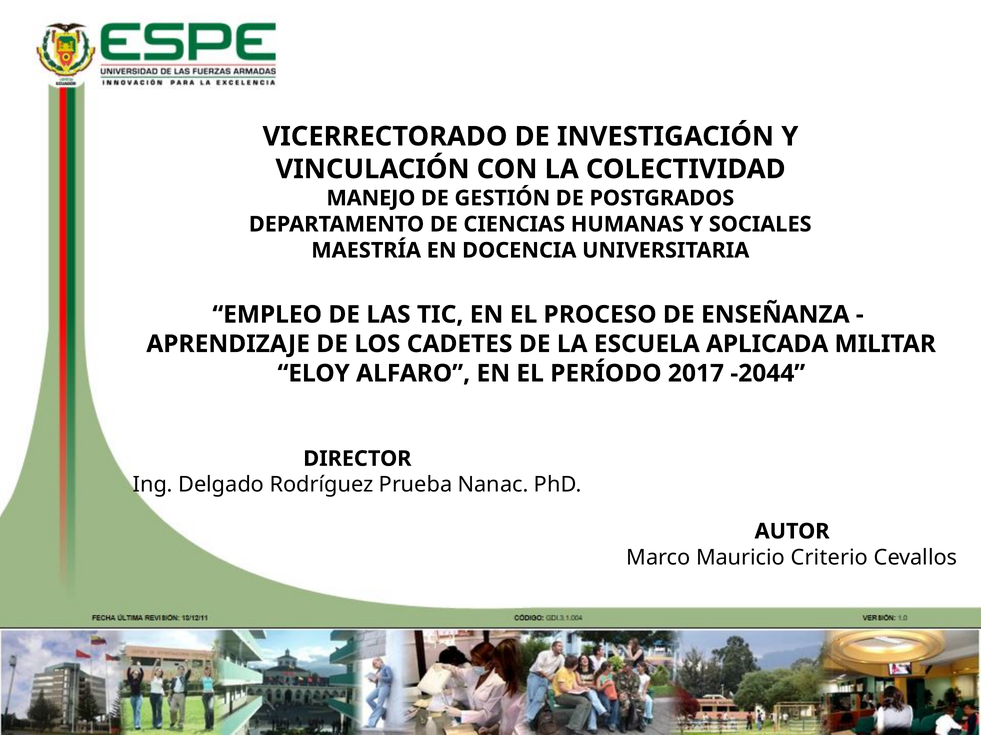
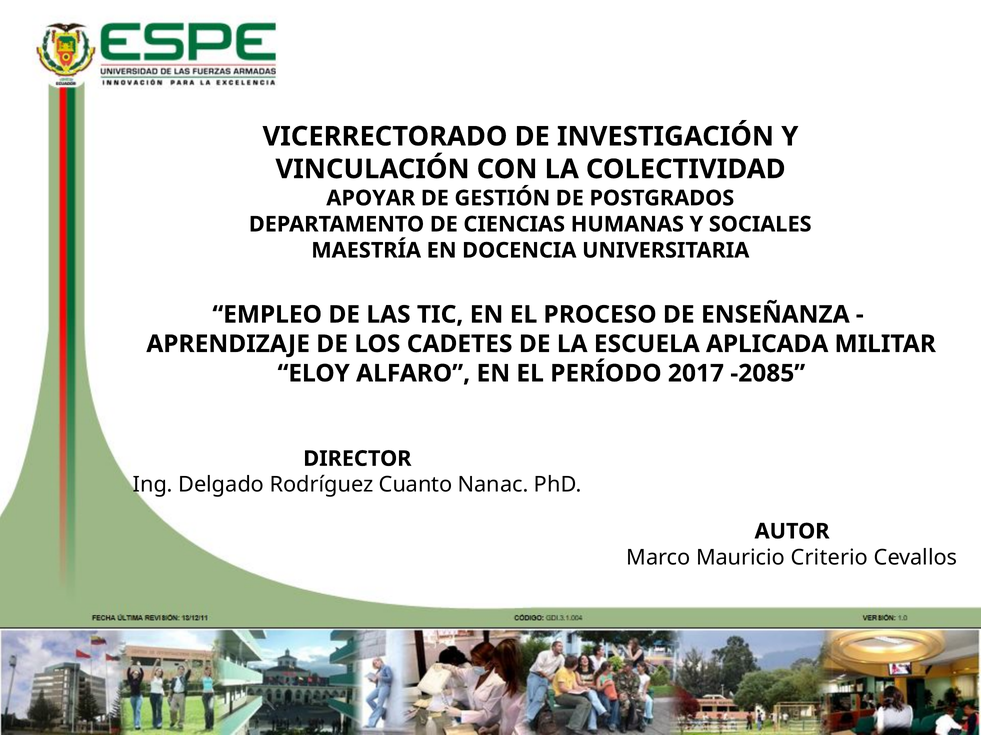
MANEJO: MANEJO -> APOYAR (371, 198)
-2044: -2044 -> -2085 (768, 374)
Prueba: Prueba -> Cuanto (416, 485)
